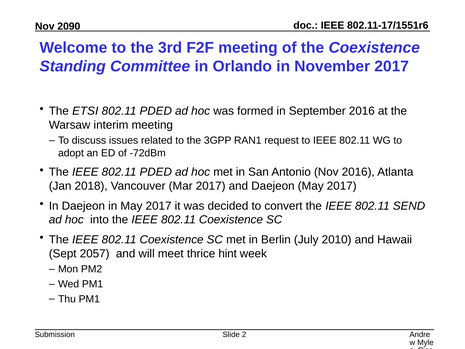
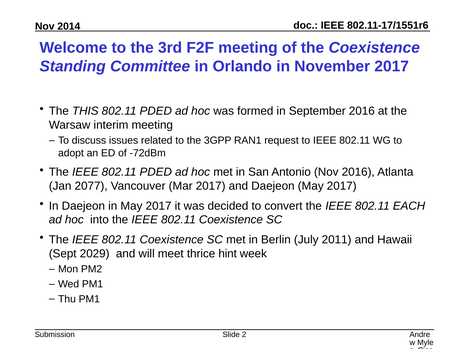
2090: 2090 -> 2014 (69, 26)
ETSI: ETSI -> THIS (85, 111)
2018: 2018 -> 2077 (91, 186)
SEND: SEND -> EACH (409, 206)
2010: 2010 -> 2011 (337, 239)
2057: 2057 -> 2029 (95, 253)
